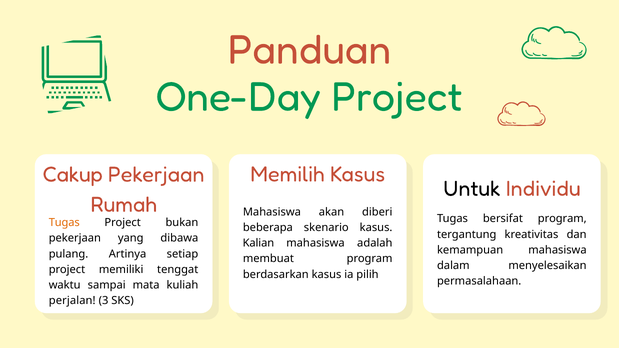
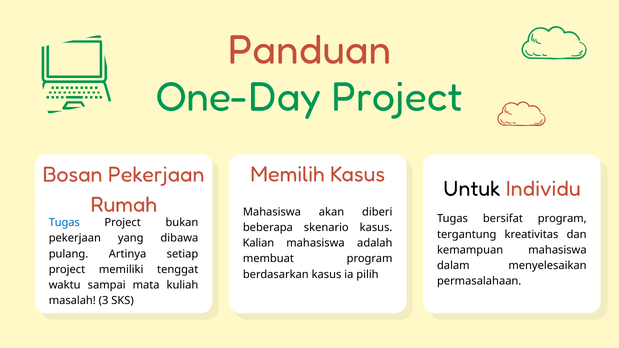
Cakup: Cakup -> Bosan (73, 175)
Tugas colour: orange -> blue (64, 223)
perjalan: perjalan -> masalah (72, 301)
